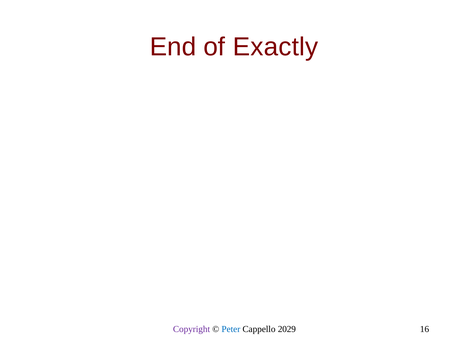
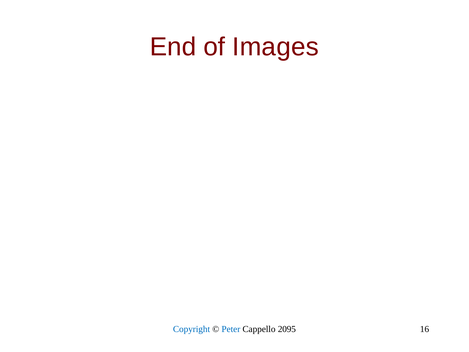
Exactly: Exactly -> Images (276, 47)
Copyright colour: purple -> blue (192, 329)
2029: 2029 -> 2095 (287, 329)
